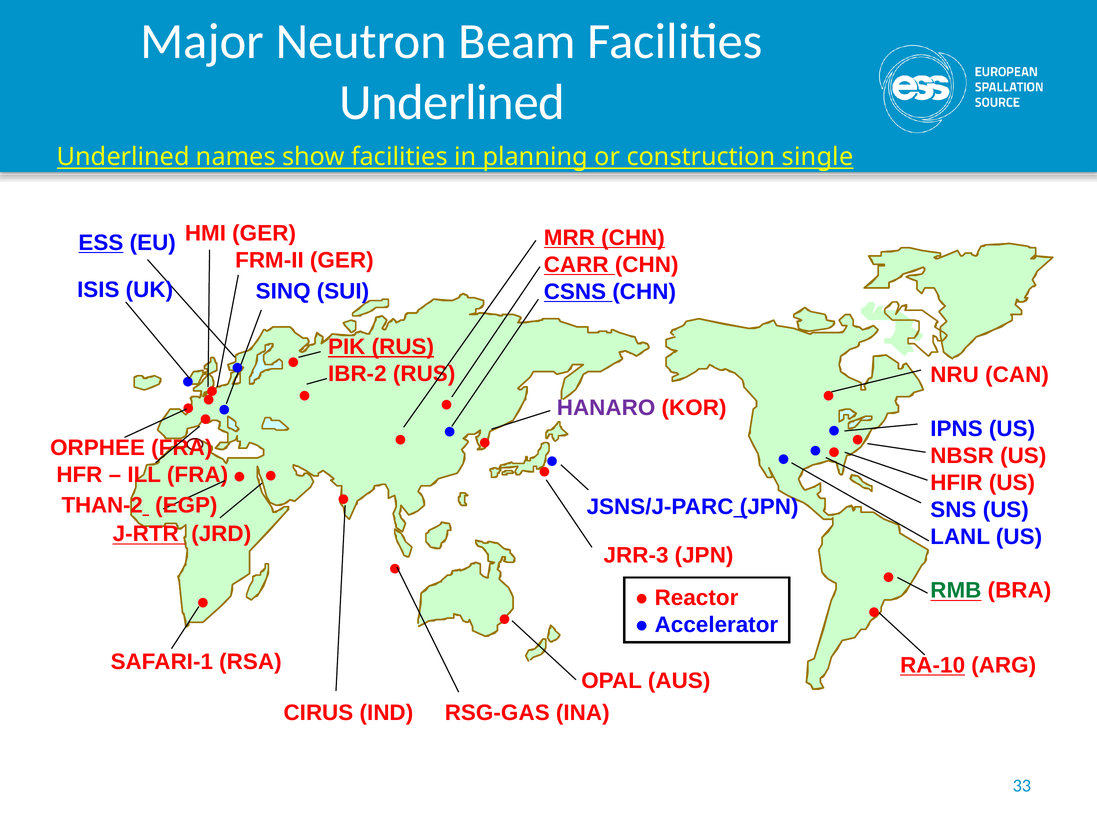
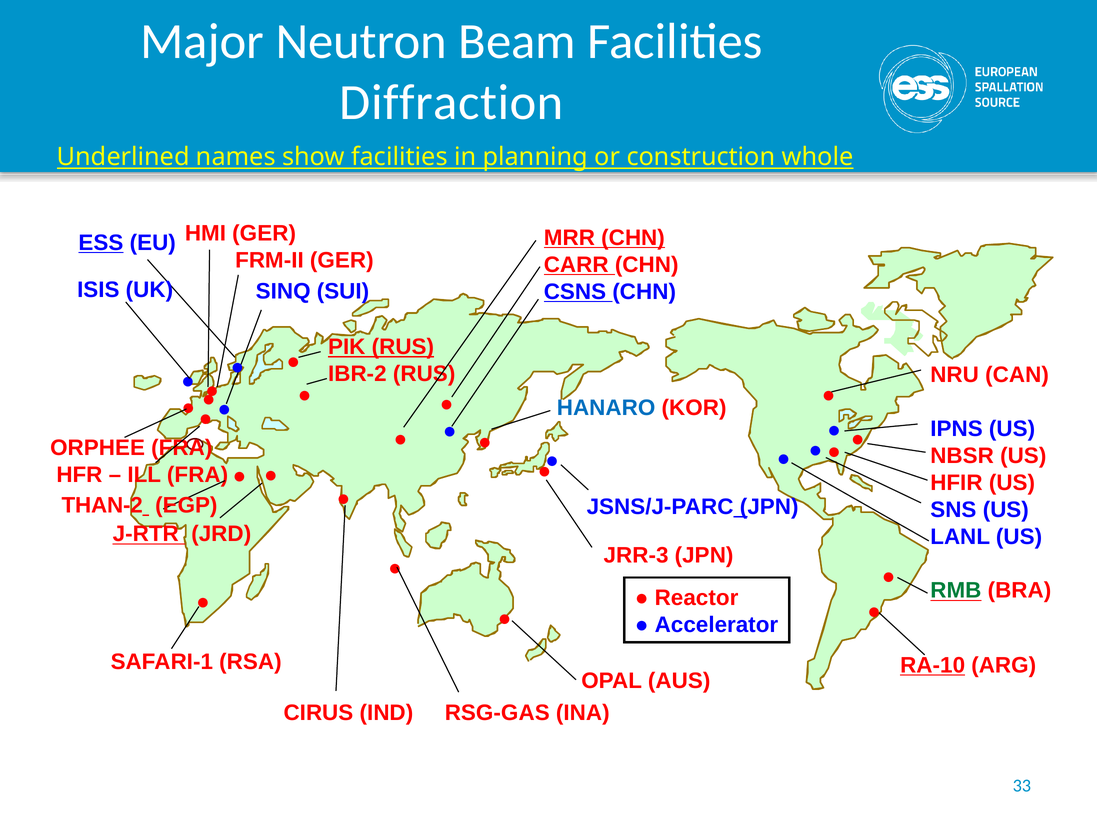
Underlined: Underlined -> Diffraction (452, 102)
single: single -> whole (818, 157)
HANARO colour: purple -> blue (606, 408)
